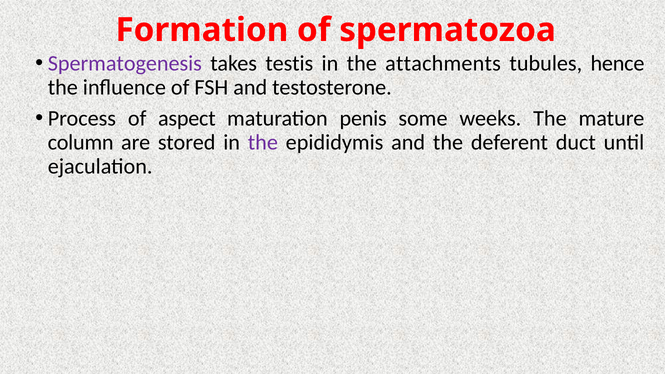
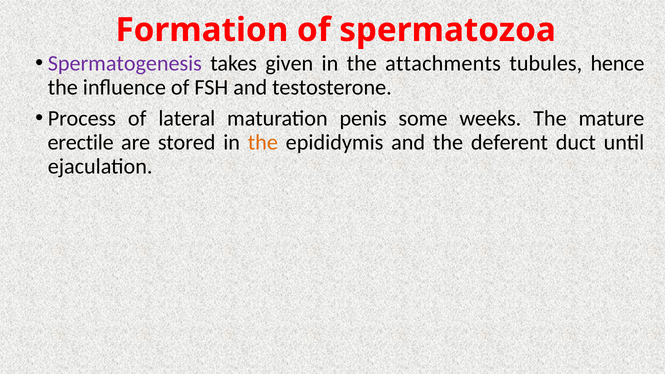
testis: testis -> given (289, 63)
aspect: aspect -> lateral (187, 118)
column: column -> erectile (81, 142)
the colour: purple -> orange (263, 142)
